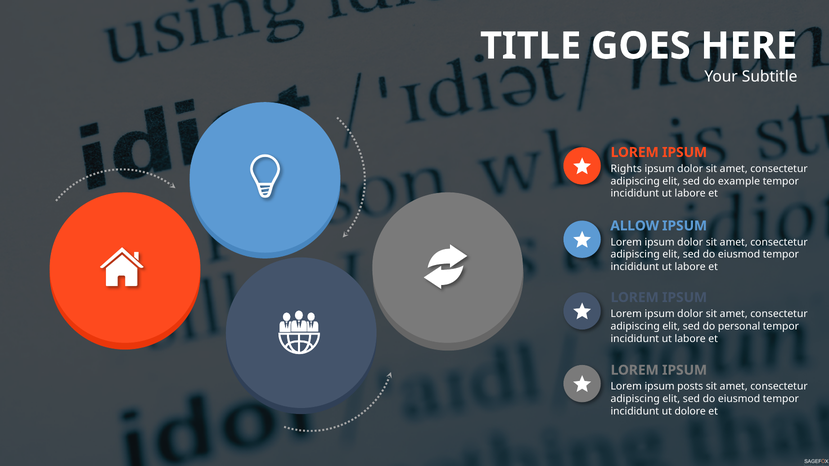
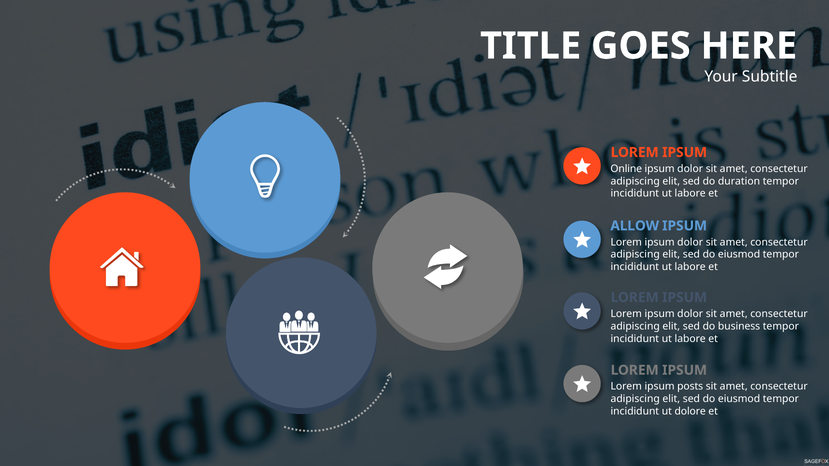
Rights: Rights -> Online (626, 169)
example: example -> duration (739, 181)
personal: personal -> business (739, 326)
